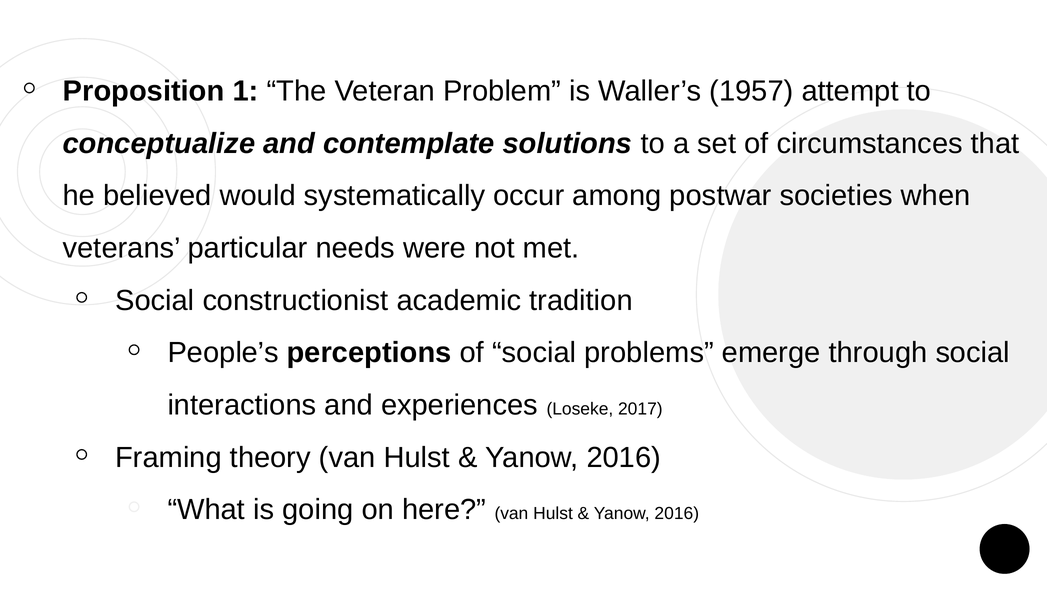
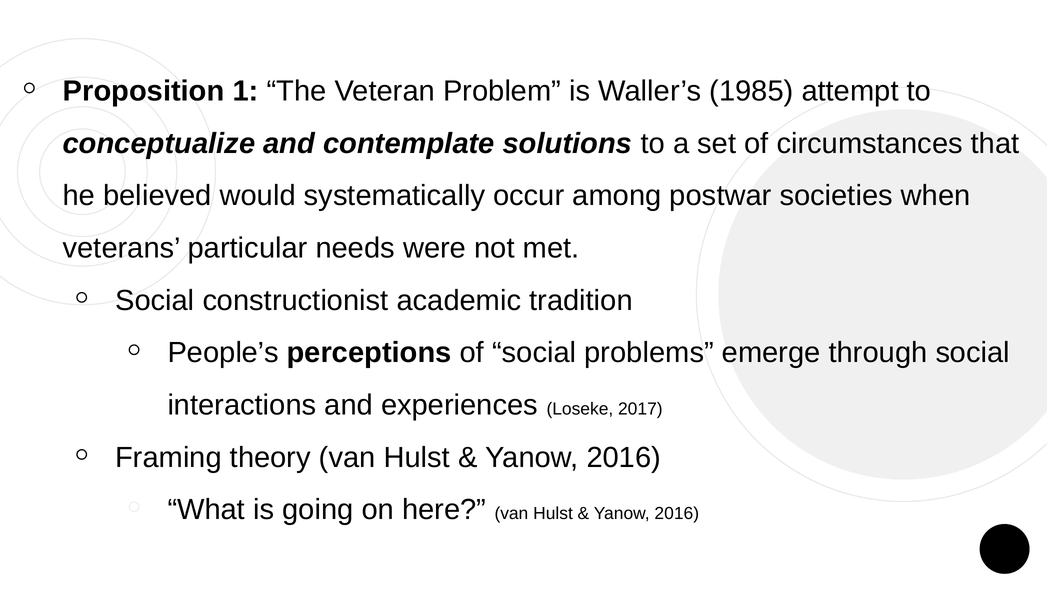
1957: 1957 -> 1985 (751, 91)
